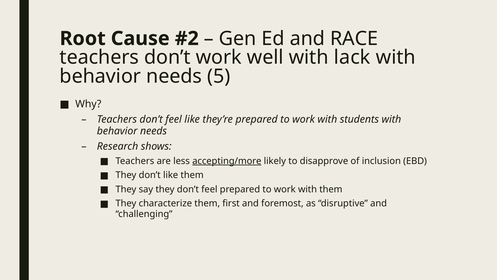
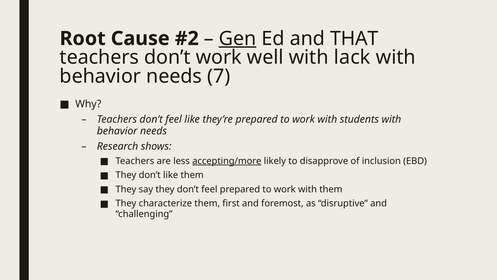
Gen underline: none -> present (238, 38)
RACE: RACE -> THAT (354, 38)
5: 5 -> 7 (219, 76)
